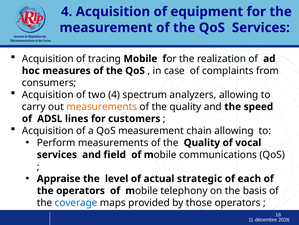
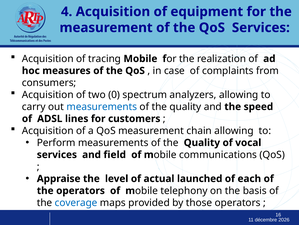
two 4: 4 -> 0 (114, 94)
measurements colour: orange -> blue (102, 106)
strategic: strategic -> launched (200, 178)
